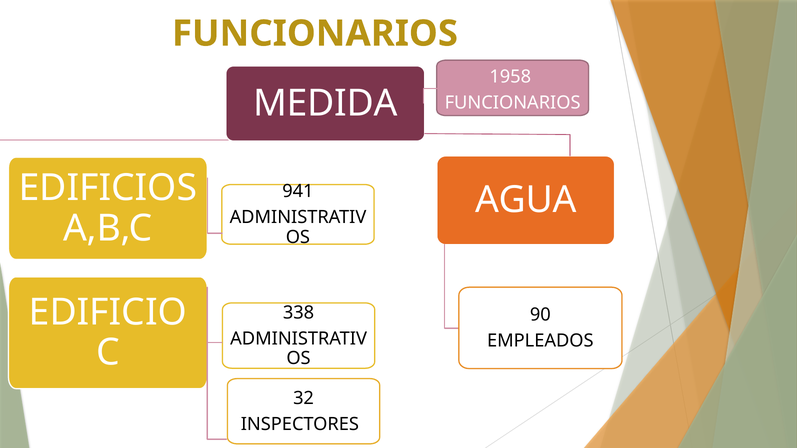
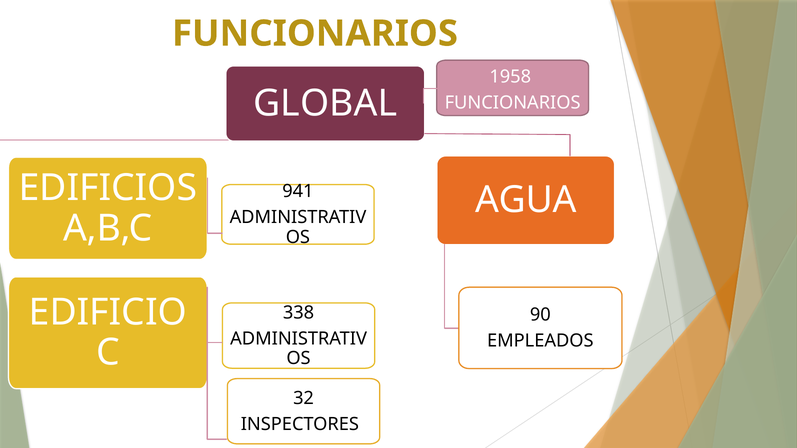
MEDIDA: MEDIDA -> GLOBAL (325, 103)
